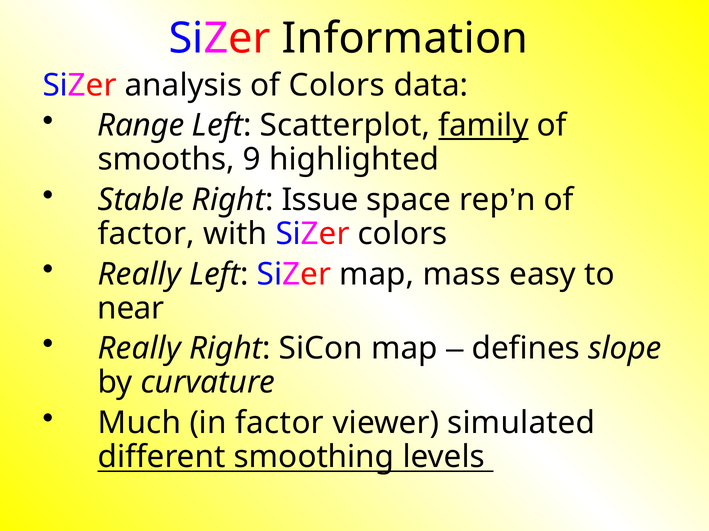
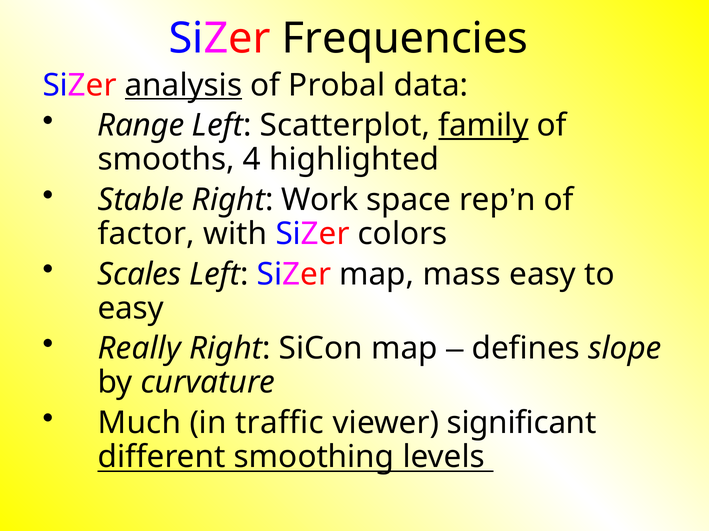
Information: Information -> Frequencies (405, 38)
analysis underline: none -> present (183, 85)
of Colors: Colors -> Probal (337, 85)
9: 9 -> 4 (252, 160)
Issue: Issue -> Work (320, 200)
Really: Really -> Scales (139, 275)
near: near -> easy (131, 309)
in factor: factor -> traffic (280, 423)
simulated: simulated -> significant (522, 423)
